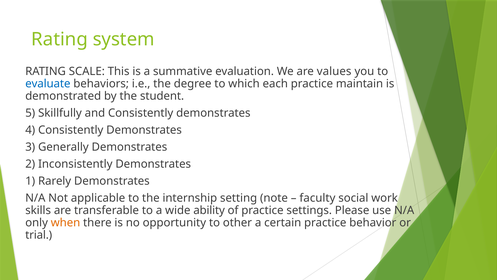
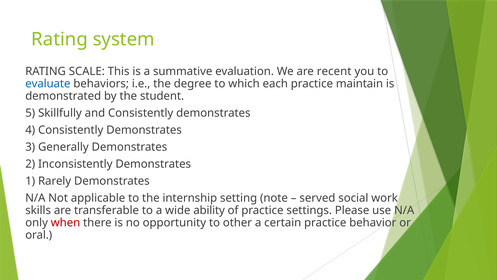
values: values -> recent (334, 71)
faculty: faculty -> served (317, 198)
when colour: orange -> red (66, 222)
trial: trial -> oral (39, 235)
